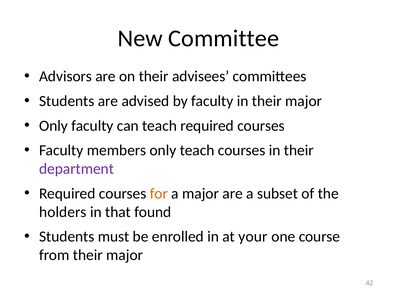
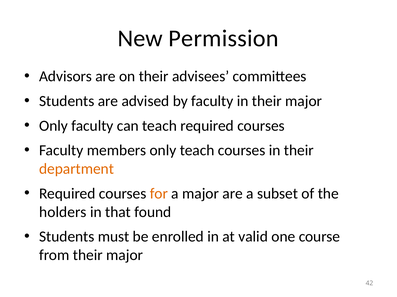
Committee: Committee -> Permission (224, 38)
department colour: purple -> orange (77, 169)
your: your -> valid (253, 237)
